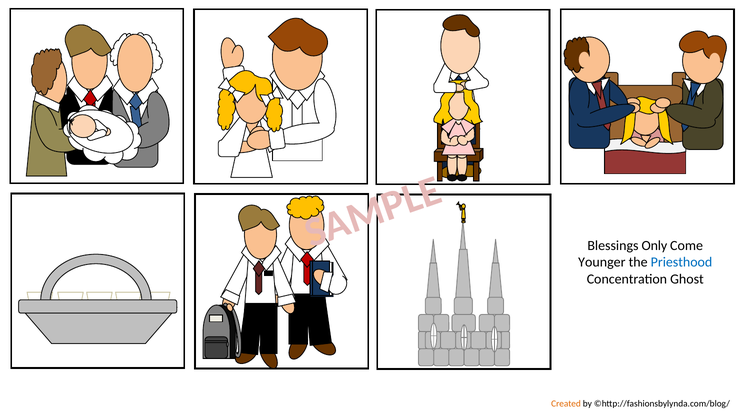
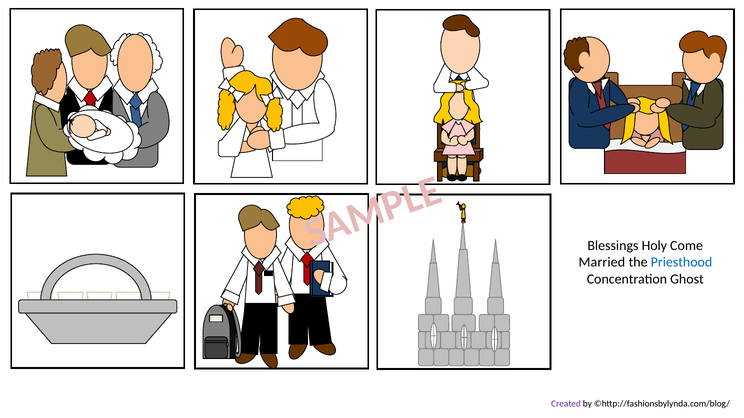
Only: Only -> Holy (654, 246)
Younger: Younger -> Married (602, 263)
Created colour: orange -> purple (566, 404)
